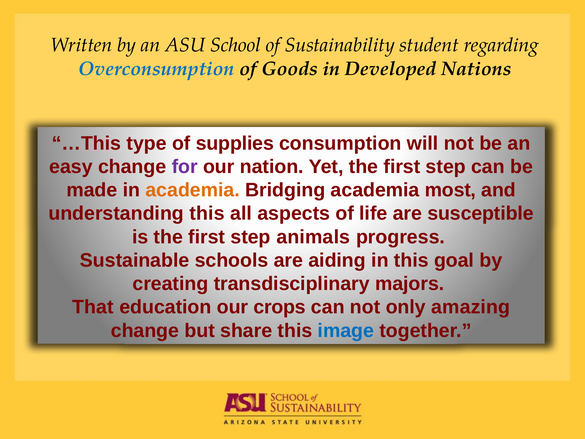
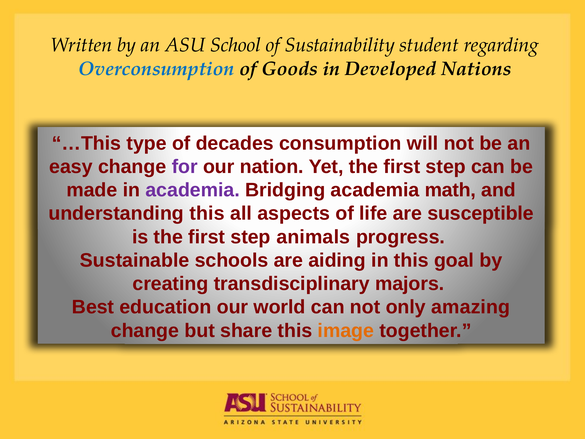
supplies: supplies -> decades (235, 143)
academia colour: orange -> purple (193, 190)
most: most -> math (450, 190)
That: That -> Best (93, 307)
crops: crops -> world (280, 307)
image colour: blue -> orange (346, 330)
